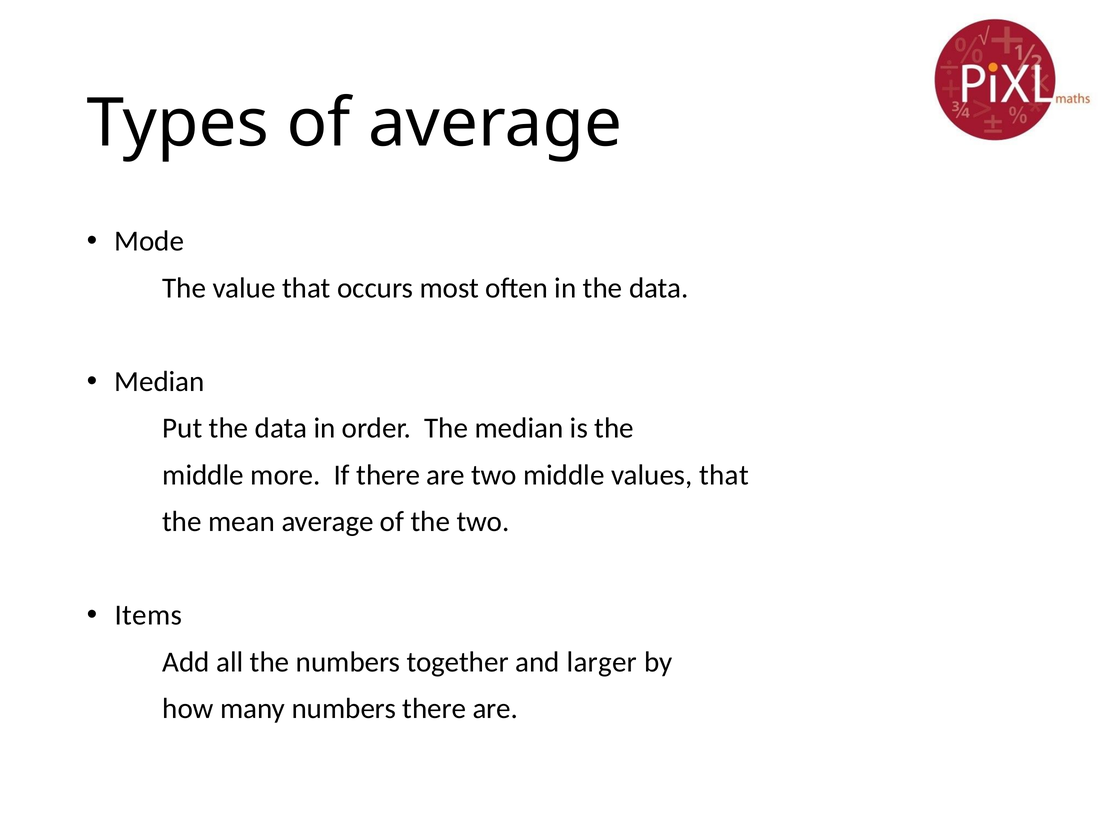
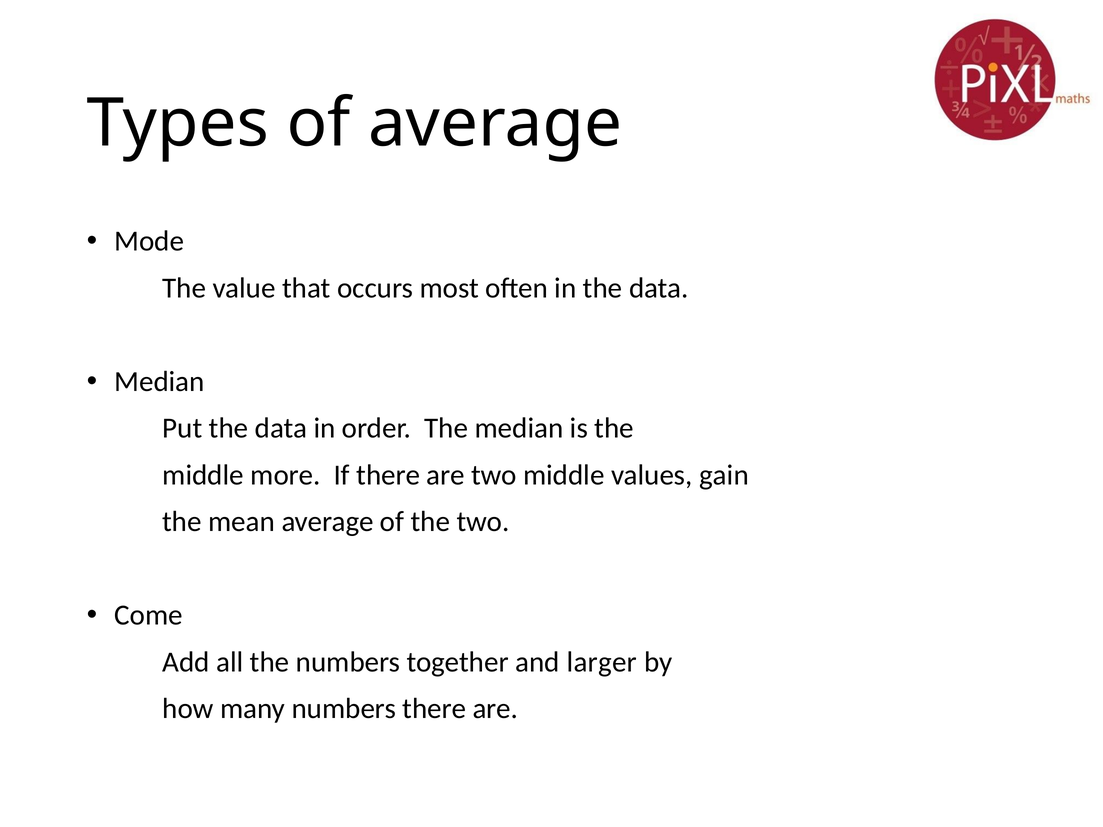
values that: that -> gain (724, 475)
Items: Items -> Come (149, 615)
